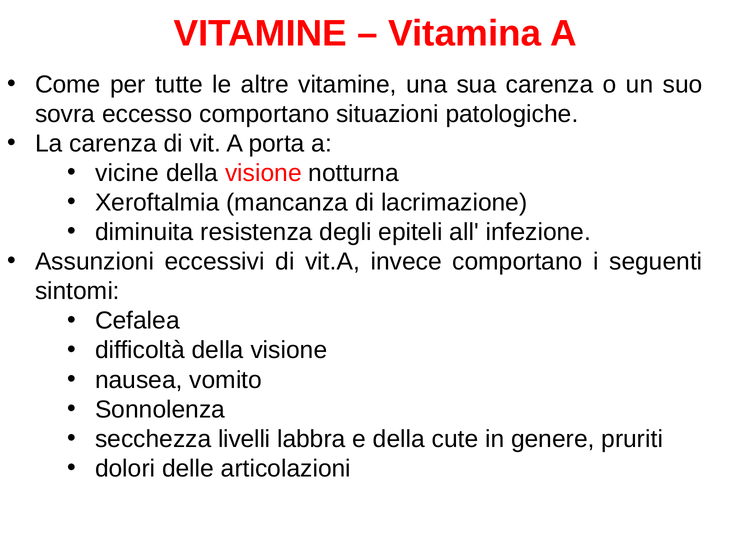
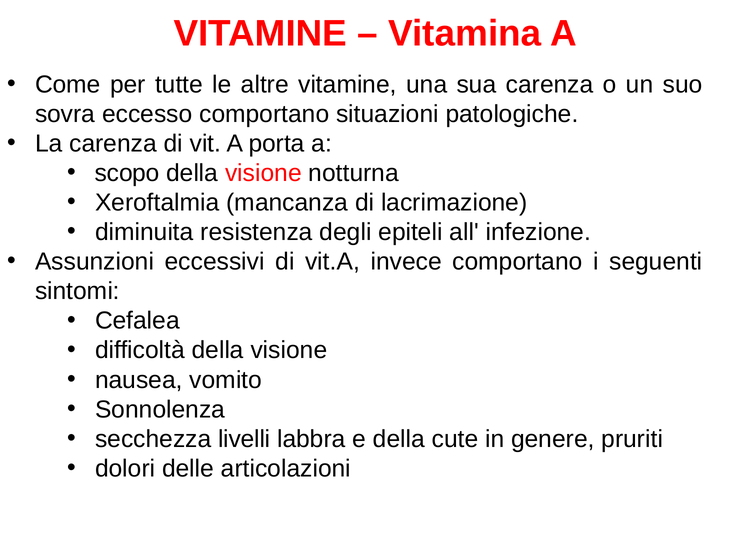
vicine: vicine -> scopo (127, 173)
